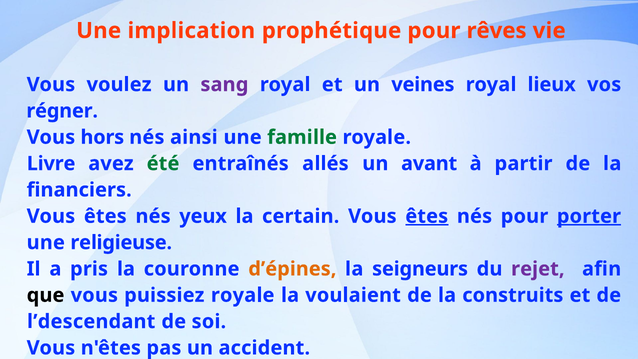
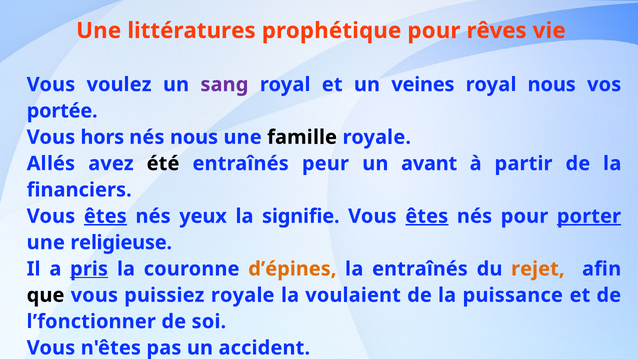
implication: implication -> littératures (191, 31)
royal lieux: lieux -> nous (552, 85)
régner: régner -> portée (62, 111)
nés ainsi: ainsi -> nous (194, 137)
famille colour: green -> black (302, 137)
Livre: Livre -> Allés (51, 164)
été colour: green -> black (163, 164)
allés: allés -> peur (325, 164)
êtes underline: none -> present (105, 216)
certain: certain -> signifie (301, 216)
pris underline: none -> present (89, 269)
la seigneurs: seigneurs -> entraînés (420, 269)
rejet colour: purple -> orange (538, 269)
construits: construits -> puissance (513, 295)
l’descendant: l’descendant -> l’fonctionner (91, 321)
